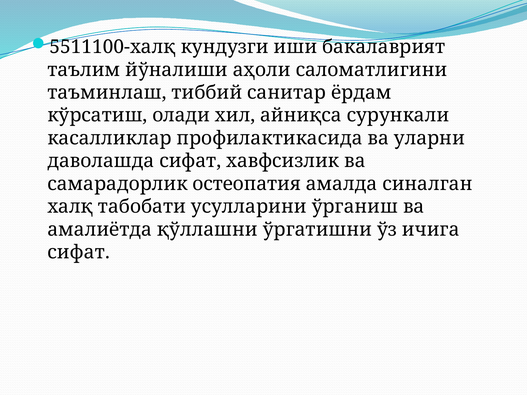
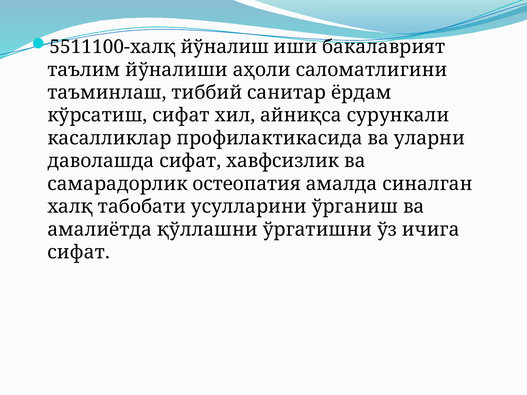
кундузги: кундузги -> йўналиш (225, 47)
кўрсатиш олади: олади -> сифат (181, 115)
